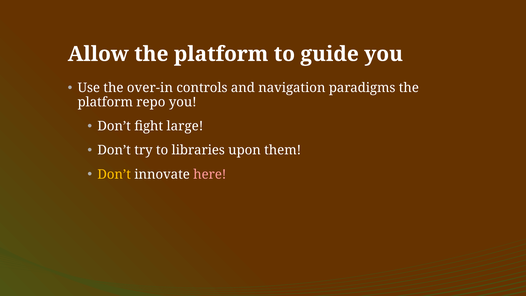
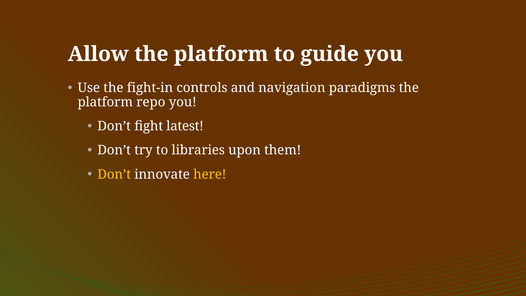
over-in: over-in -> fight-in (150, 88)
large: large -> latest (185, 126)
here colour: pink -> yellow (210, 174)
